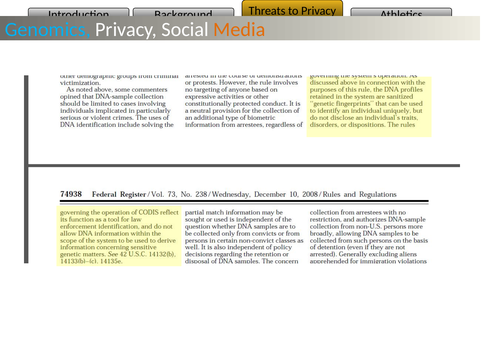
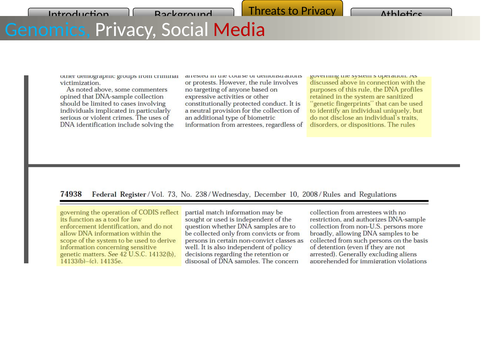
Media colour: orange -> red (239, 30)
